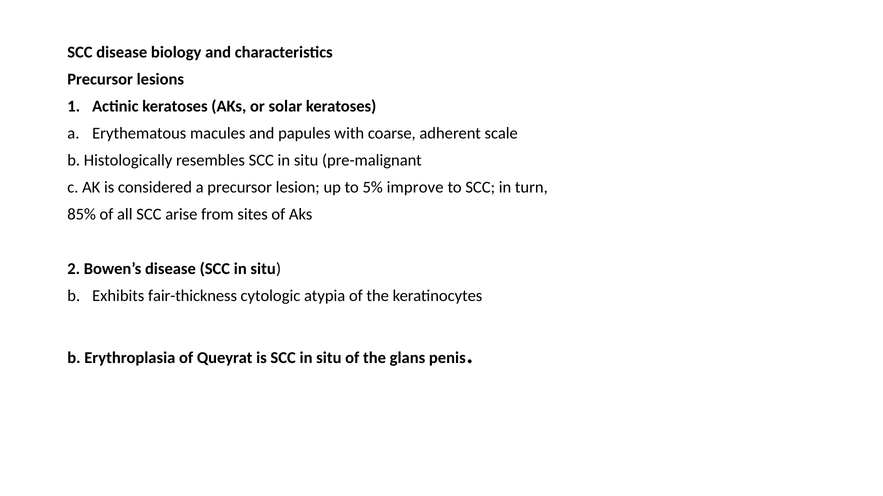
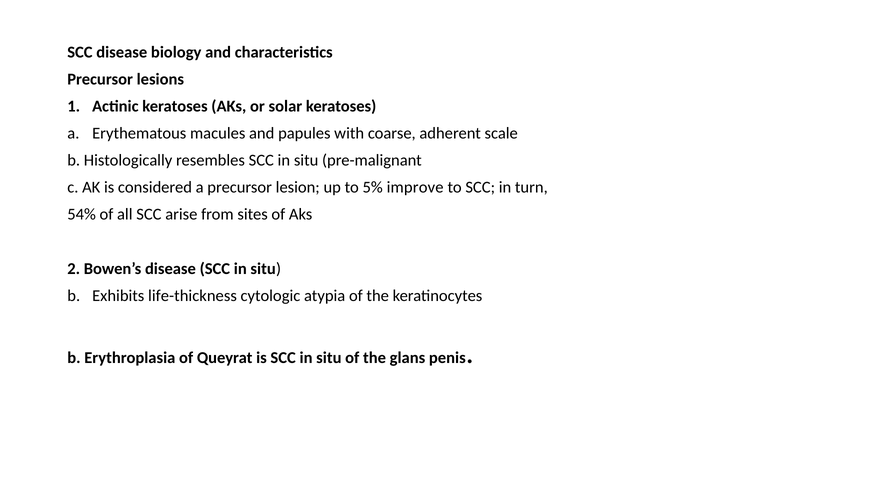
85%: 85% -> 54% (82, 215)
fair-thickness: fair-thickness -> life-thickness (192, 296)
